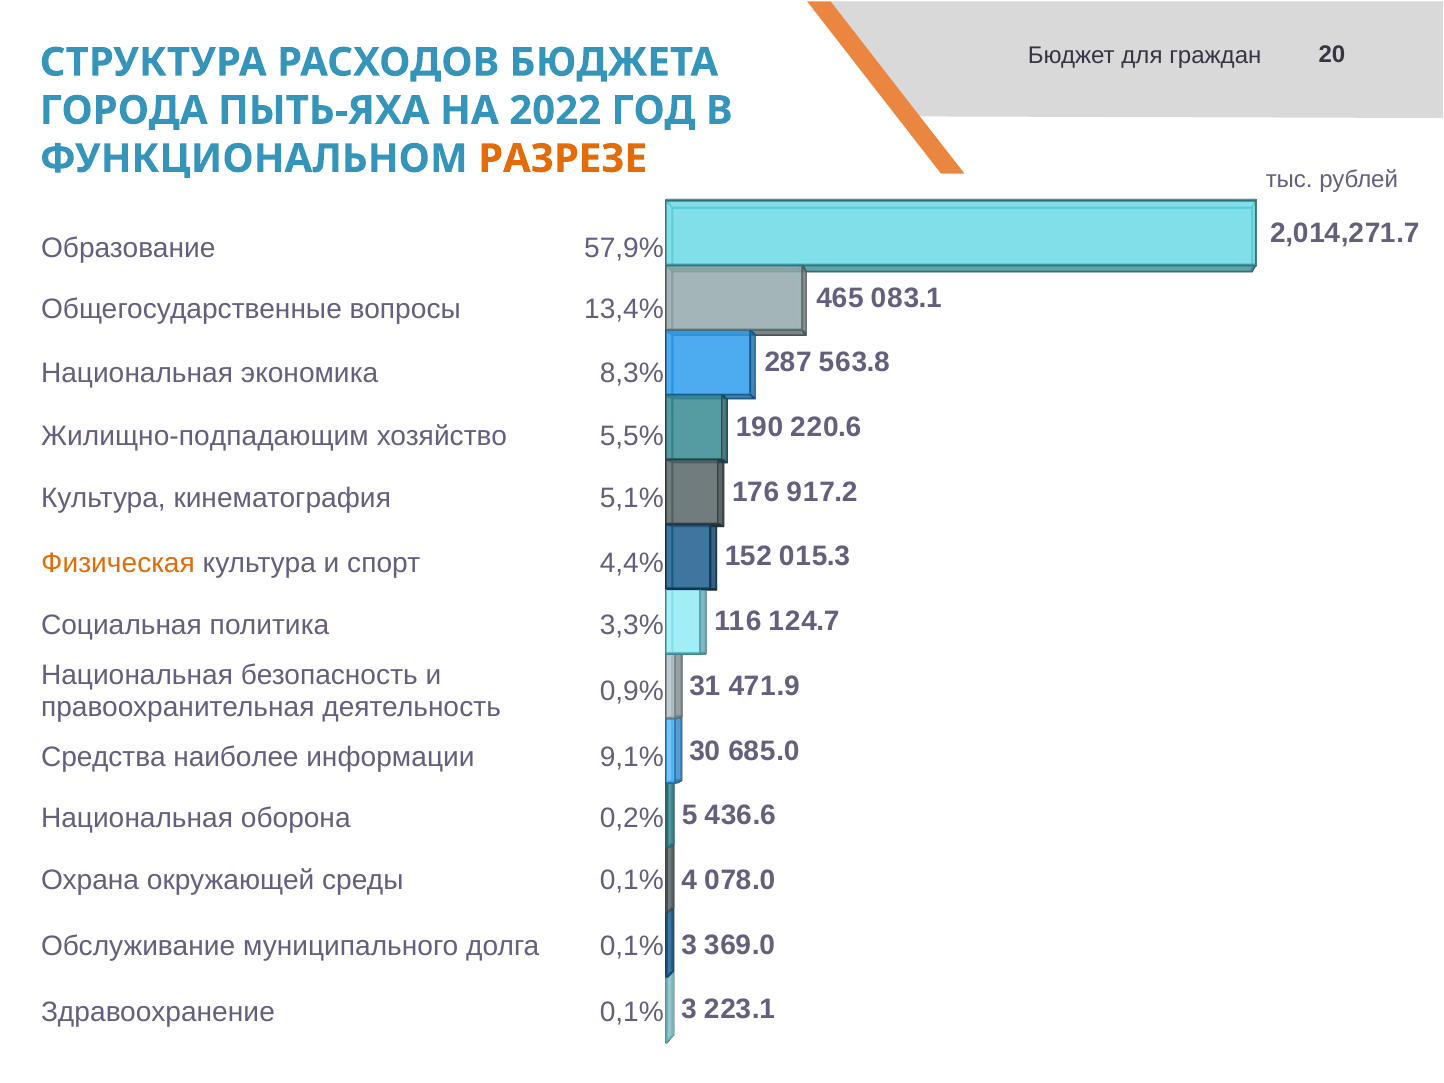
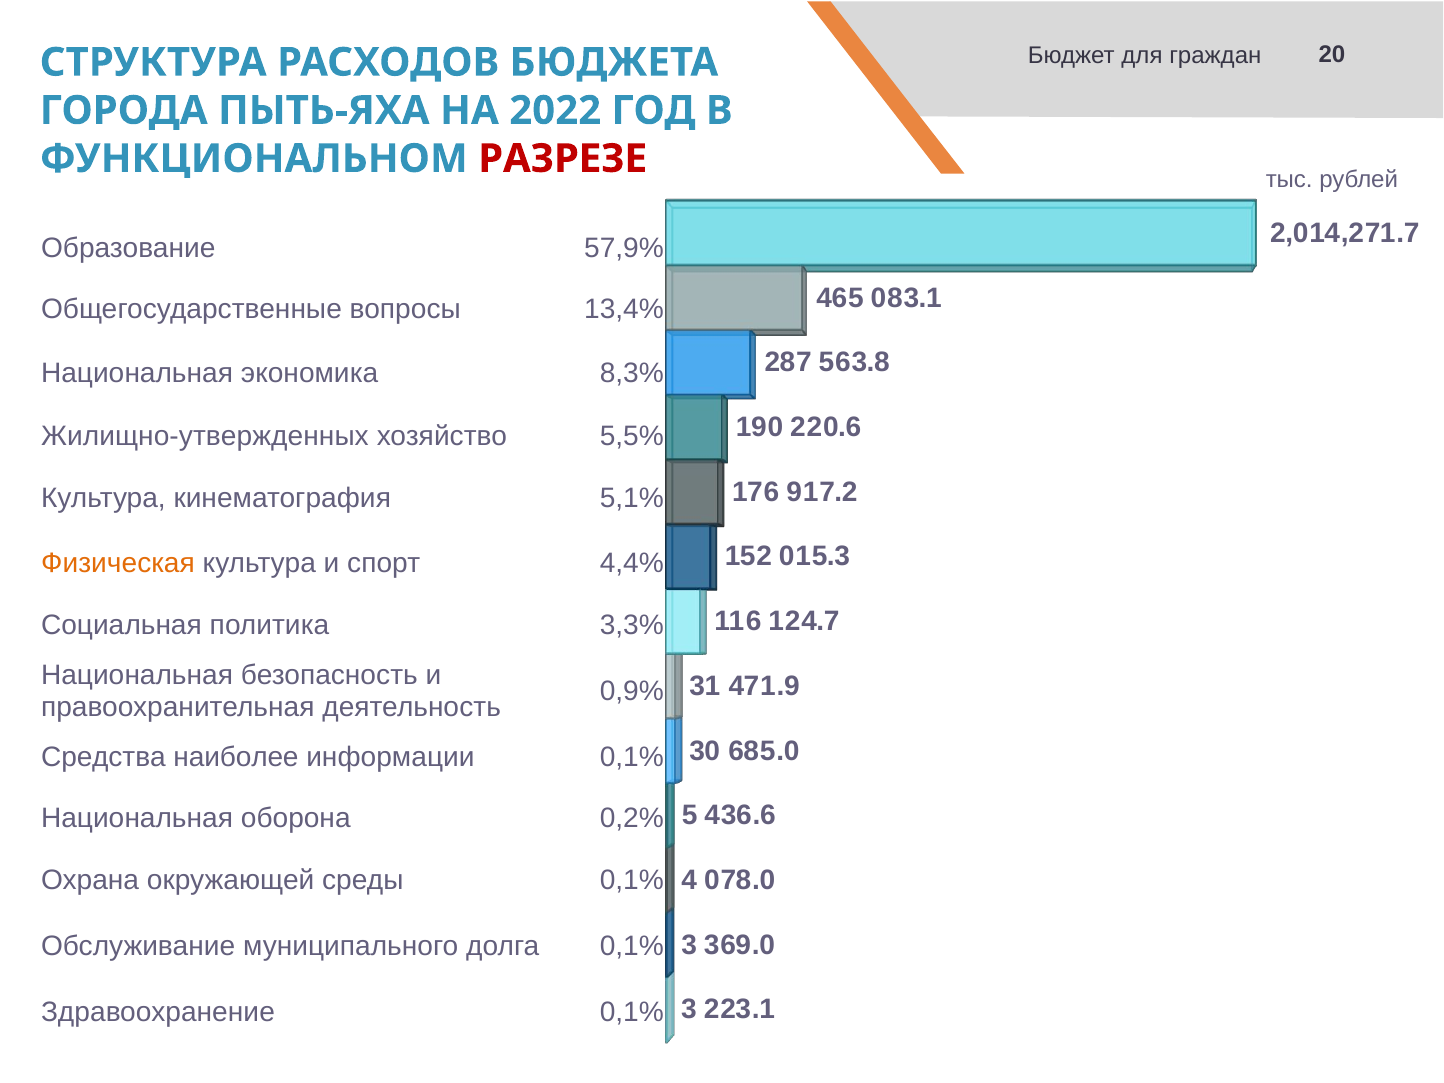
РАЗРЕЗЕ colour: orange -> red (563, 159)
Жилищно-подпадающим: Жилищно-подпадающим -> Жилищно-утвержденных (205, 436)
информации 9,1%: 9,1% -> 0,1% (632, 757)
